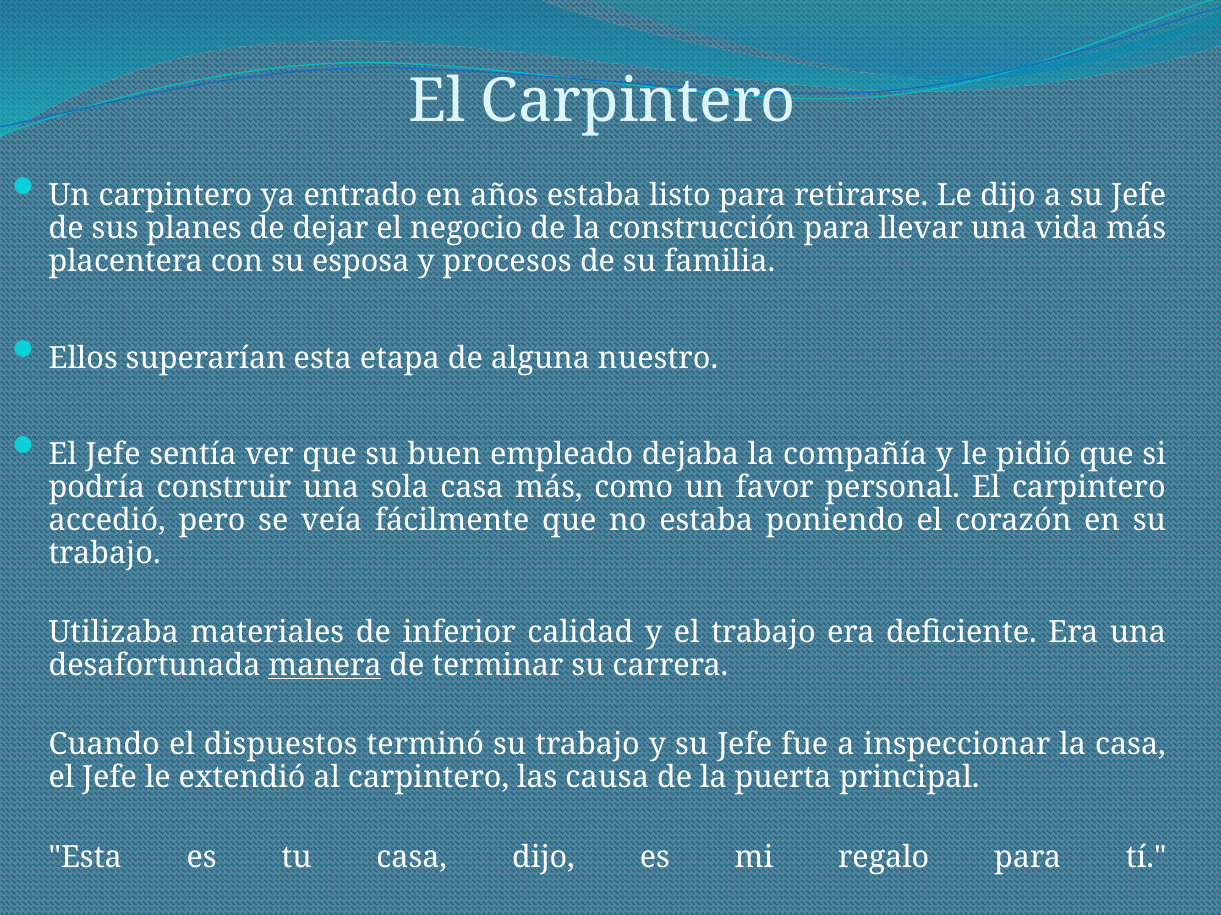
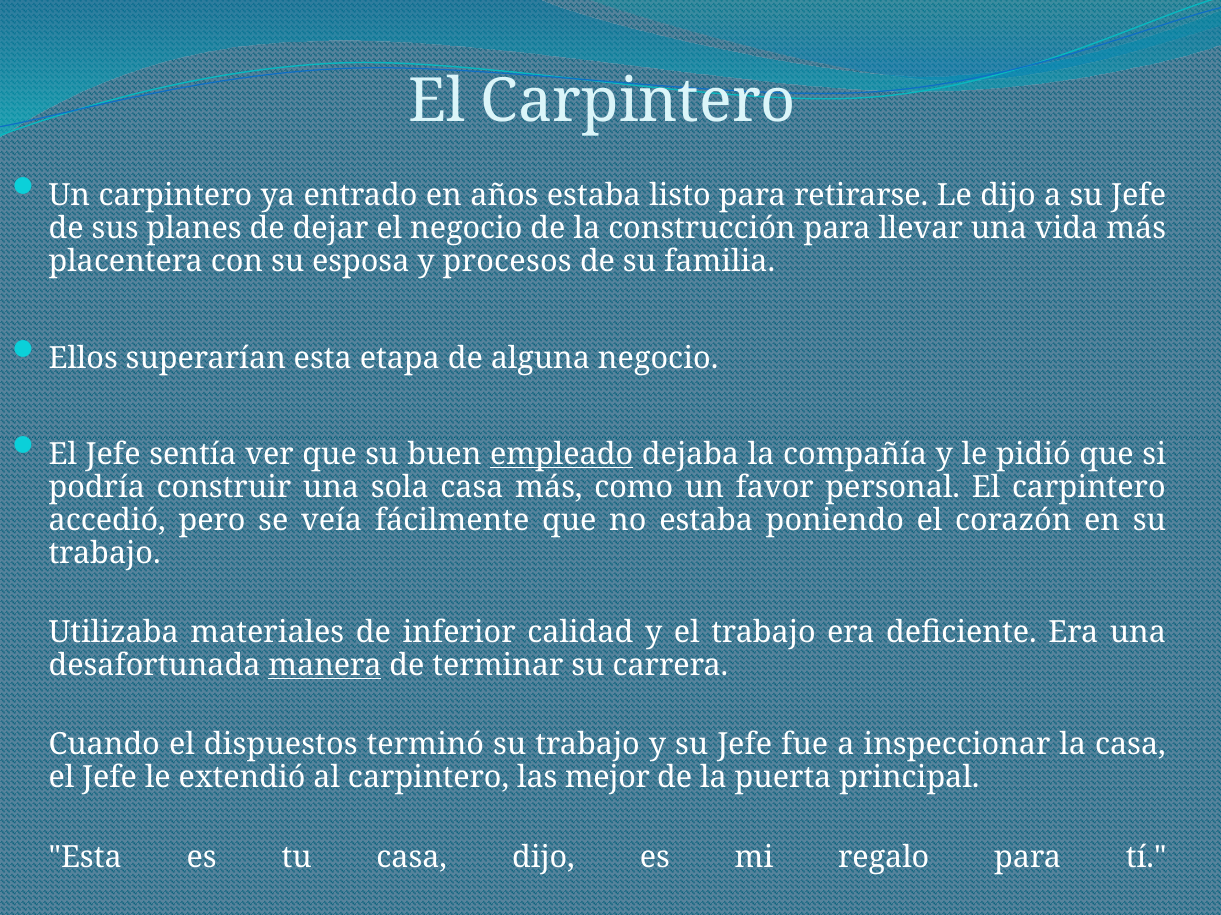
alguna nuestro: nuestro -> negocio (658, 358)
empleado underline: none -> present (562, 455)
causa: causa -> mejor (607, 778)
